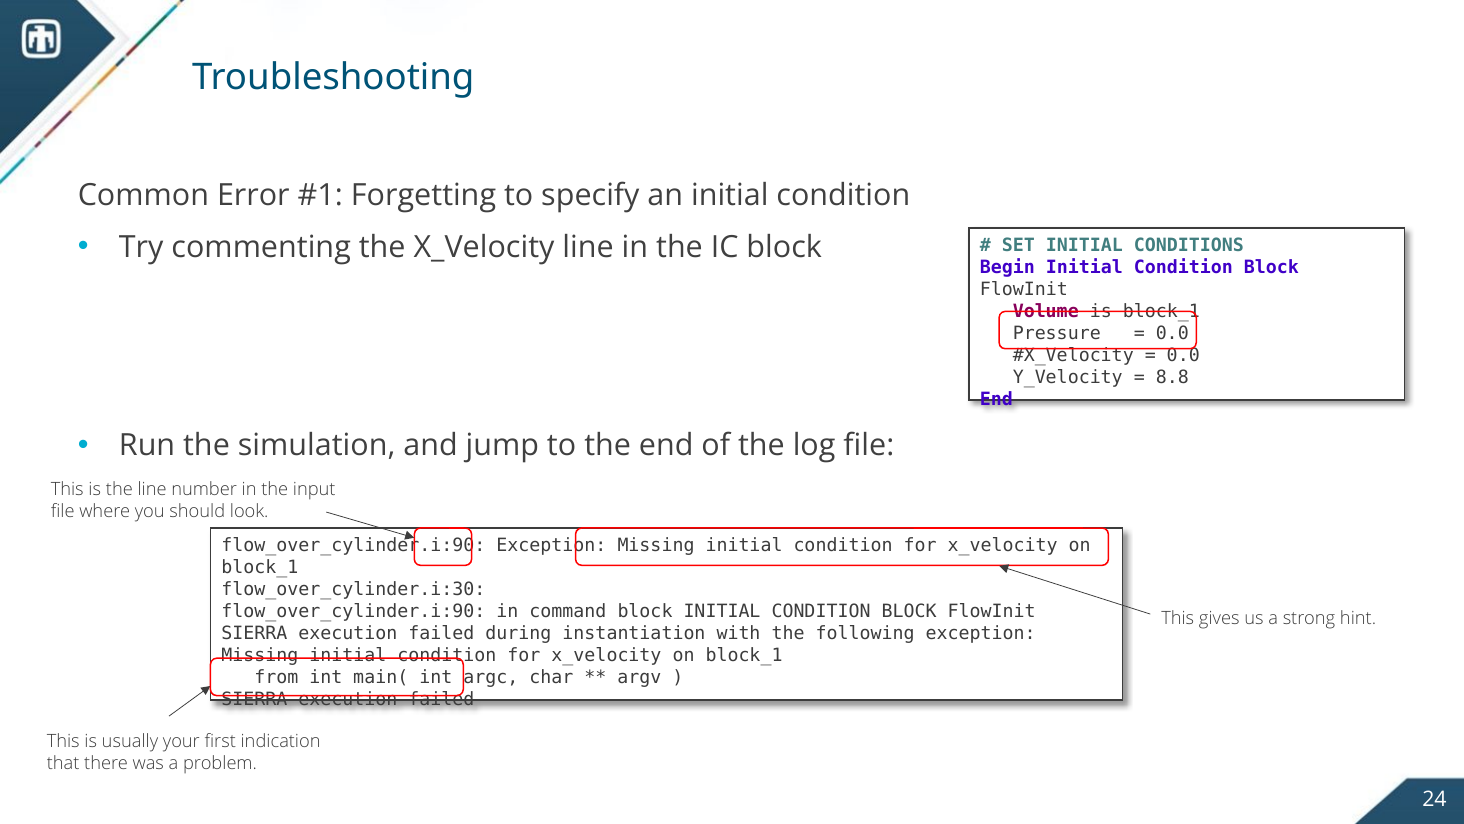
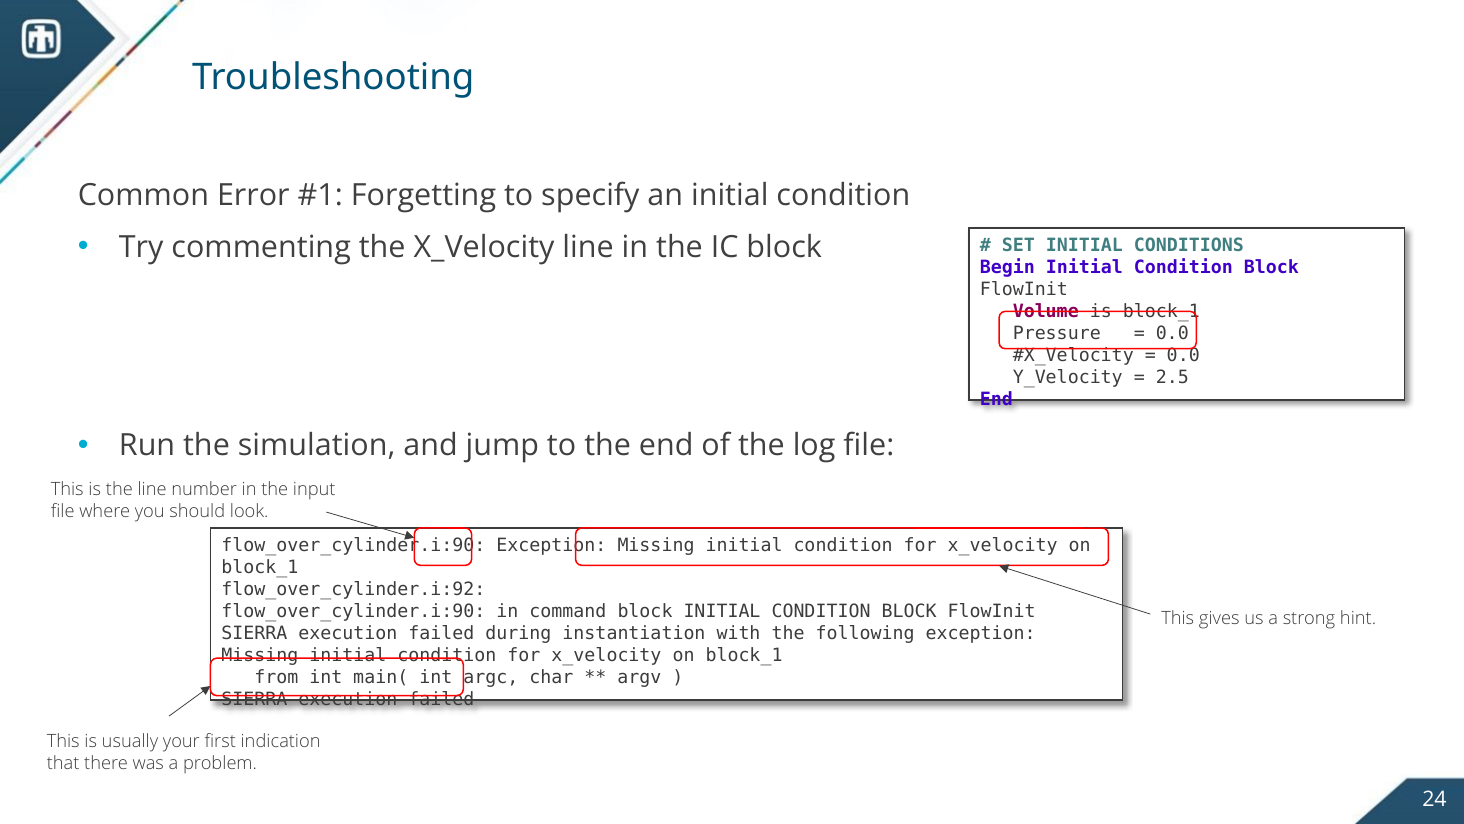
8.8: 8.8 -> 2.5 (1172, 377)
flow_over_cylinder.i:30: flow_over_cylinder.i:30 -> flow_over_cylinder.i:92 (353, 589)
